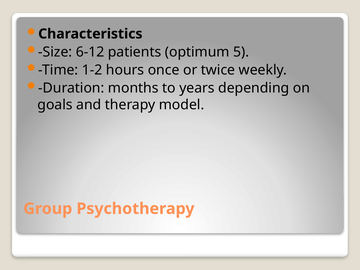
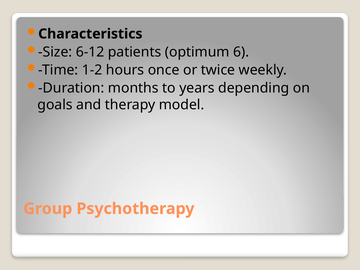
5: 5 -> 6 (241, 52)
